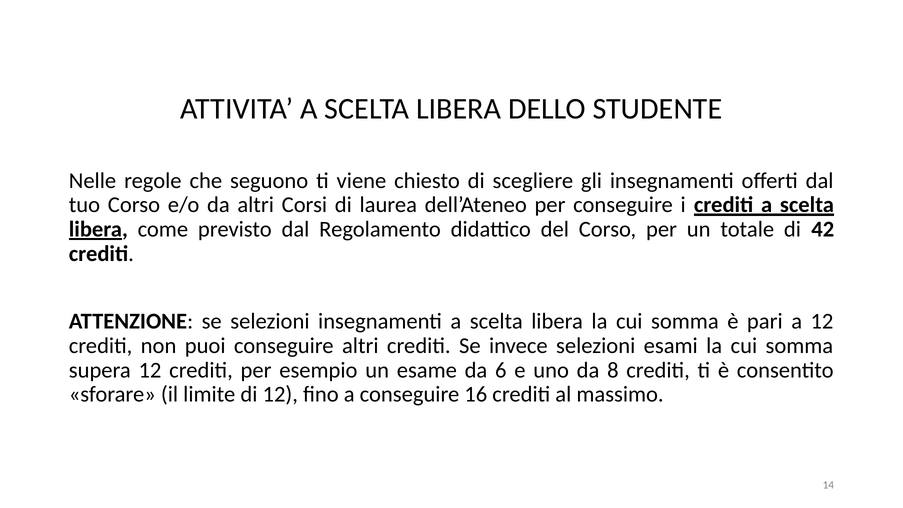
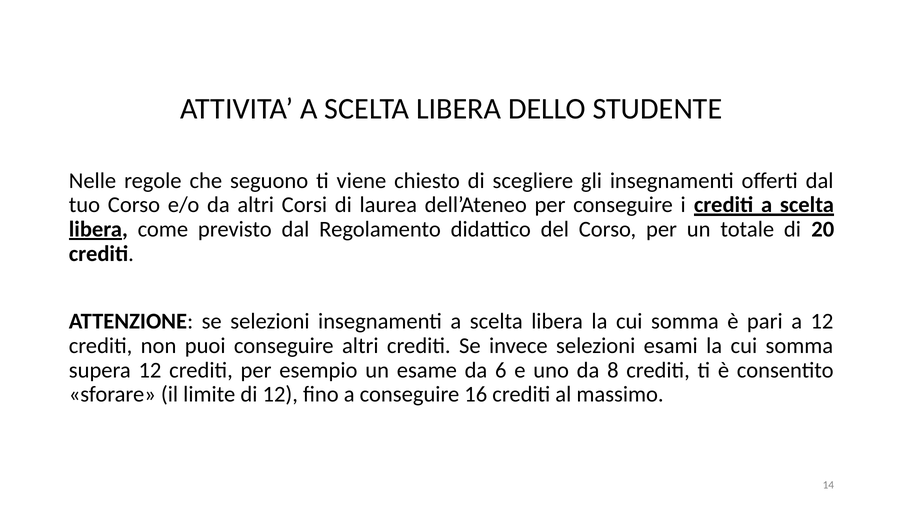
42: 42 -> 20 (823, 229)
